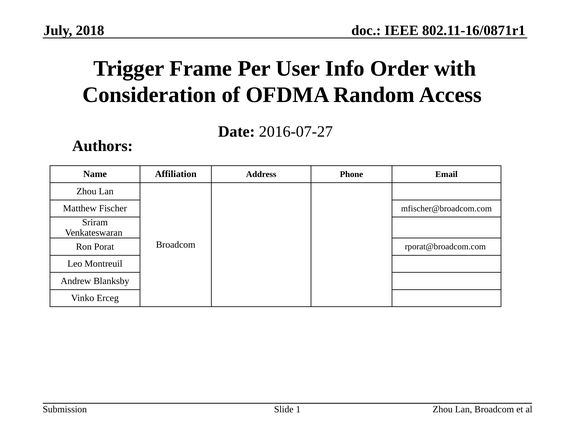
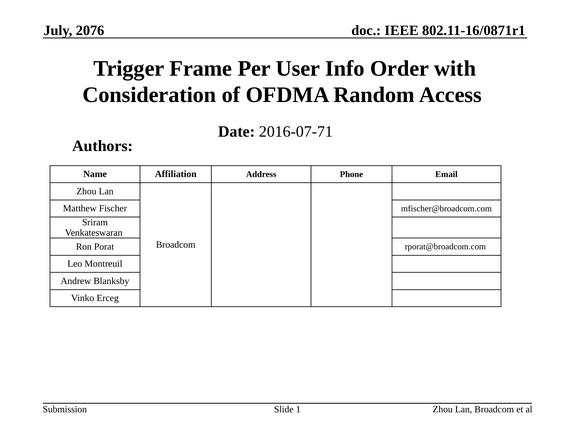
2018: 2018 -> 2076 (90, 30)
2016-07-27: 2016-07-27 -> 2016-07-71 (296, 132)
